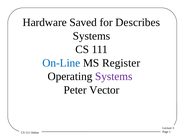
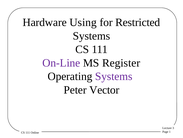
Saved: Saved -> Using (83, 22)
Describes: Describes -> Restricted (138, 22)
On-Line colour: blue -> purple (61, 63)
